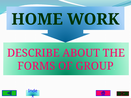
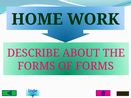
OF GROUP: GROUP -> FORMS (95, 66)
